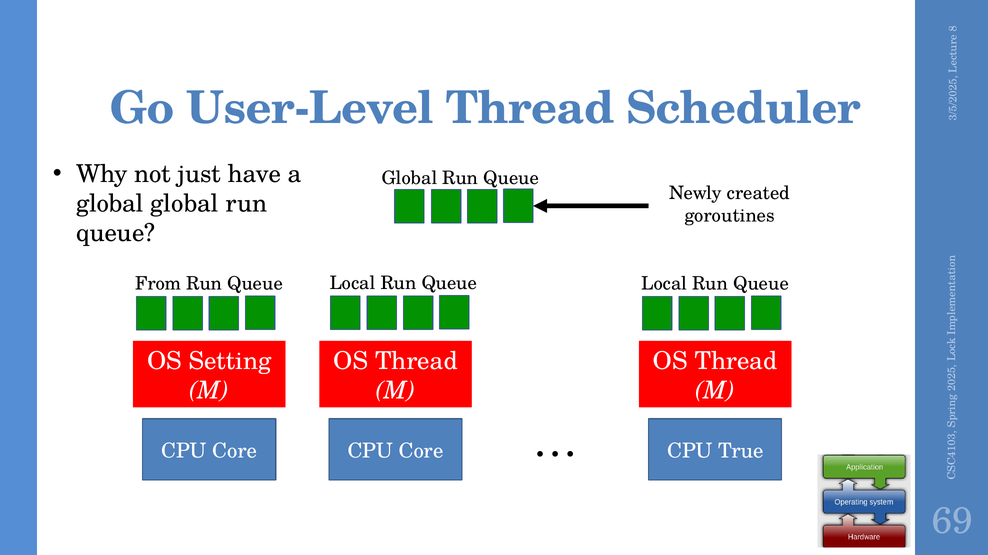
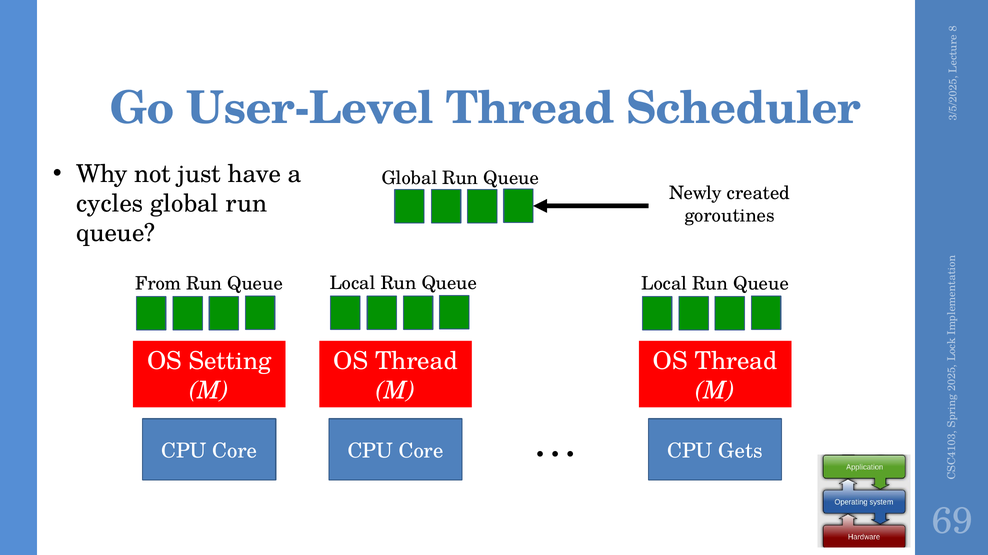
global: global -> cycles (110, 204)
True: True -> Gets (741, 451)
